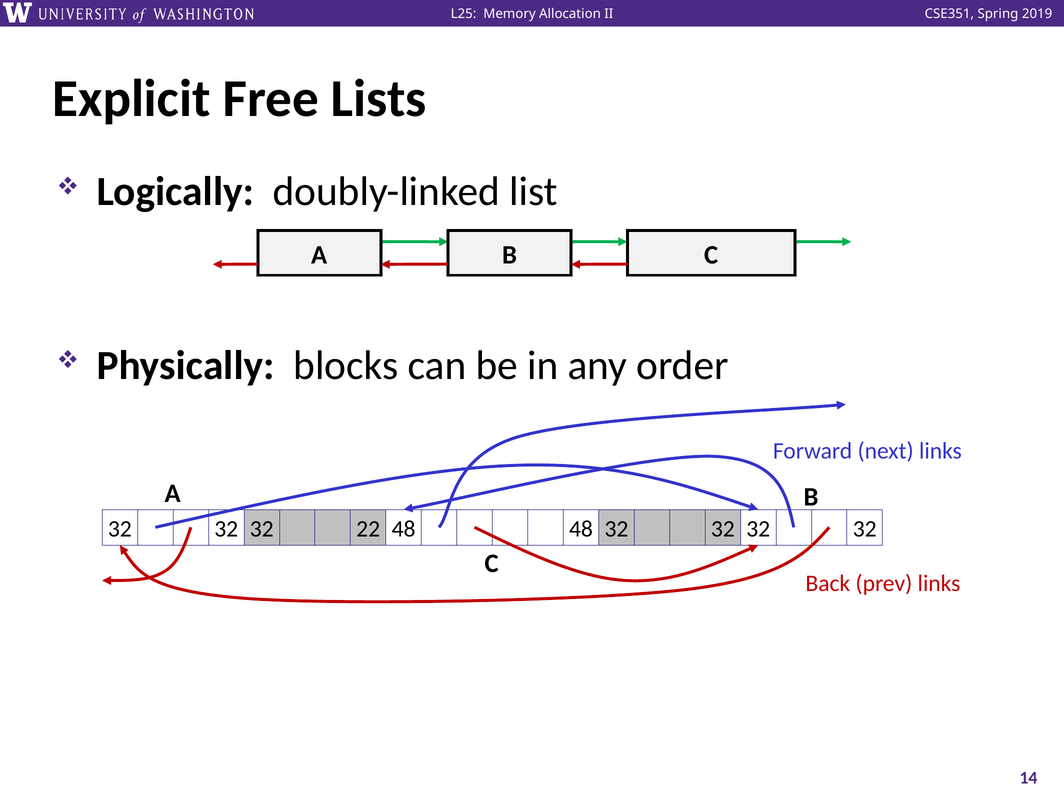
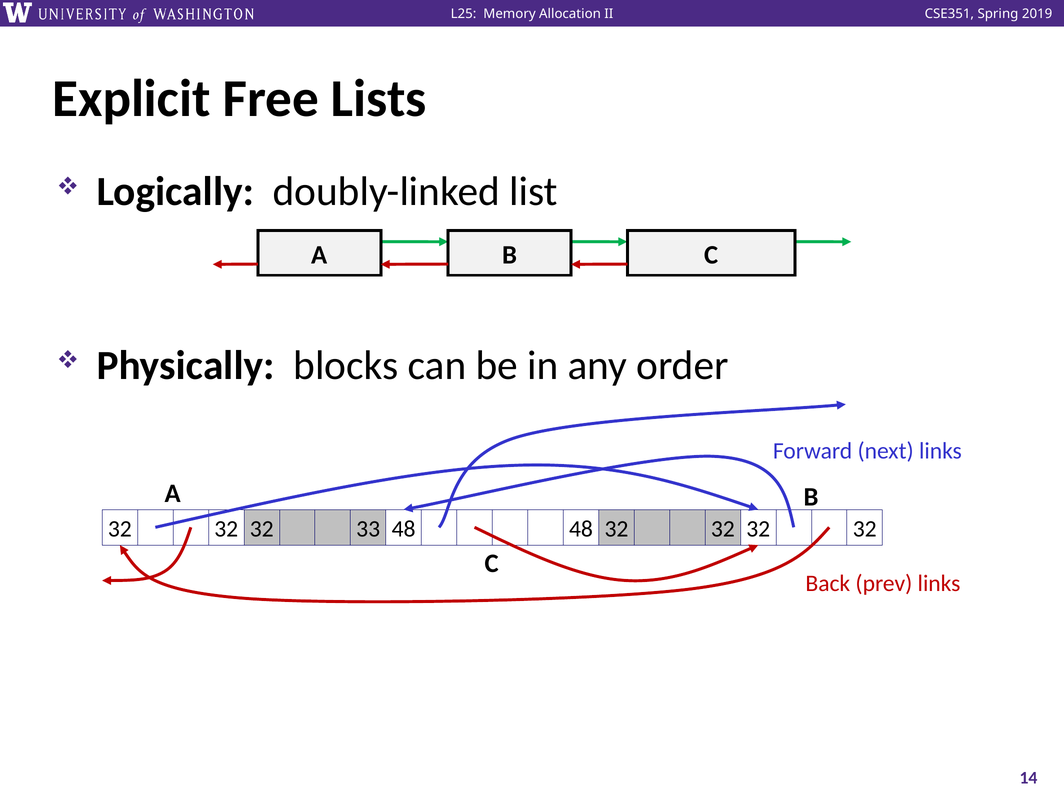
22: 22 -> 33 (368, 529)
